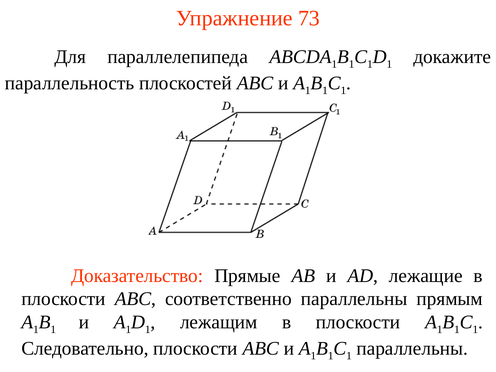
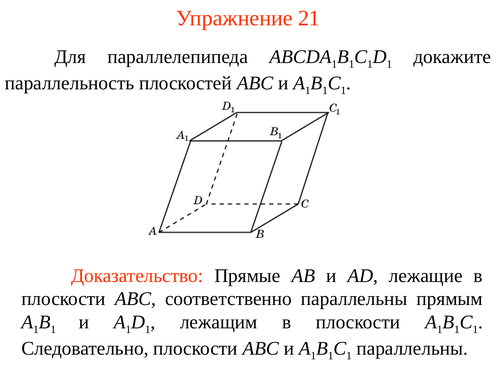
73: 73 -> 21 (309, 18)
